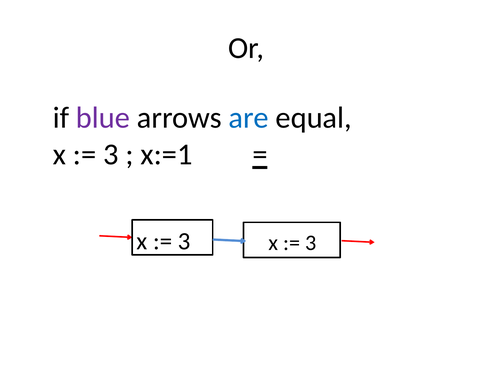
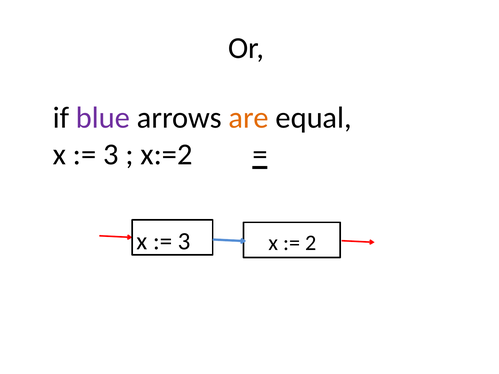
are colour: blue -> orange (249, 118)
x:=1: x:=1 -> x:=2 (166, 155)
3: 3 -> 2 (311, 243)
